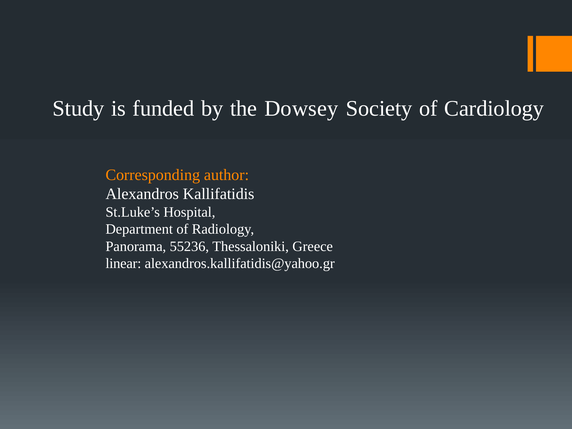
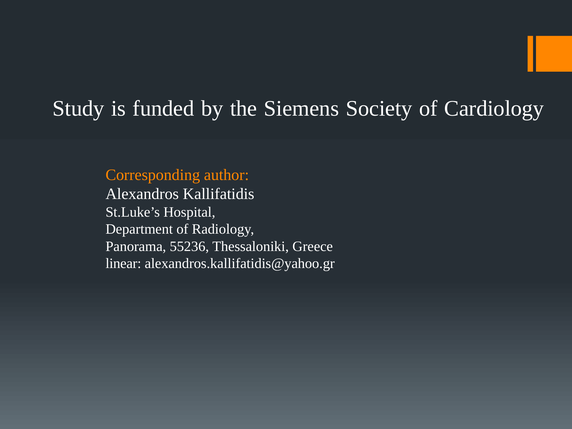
Dowsey: Dowsey -> Siemens (302, 108)
